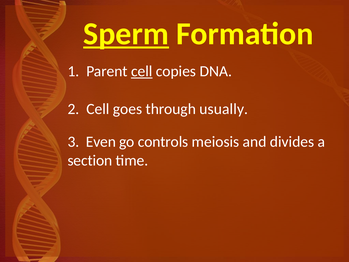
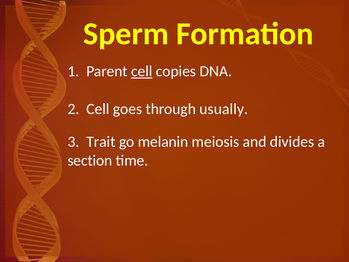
Sperm underline: present -> none (126, 34)
Even: Even -> Trait (101, 142)
controls: controls -> melanin (163, 142)
